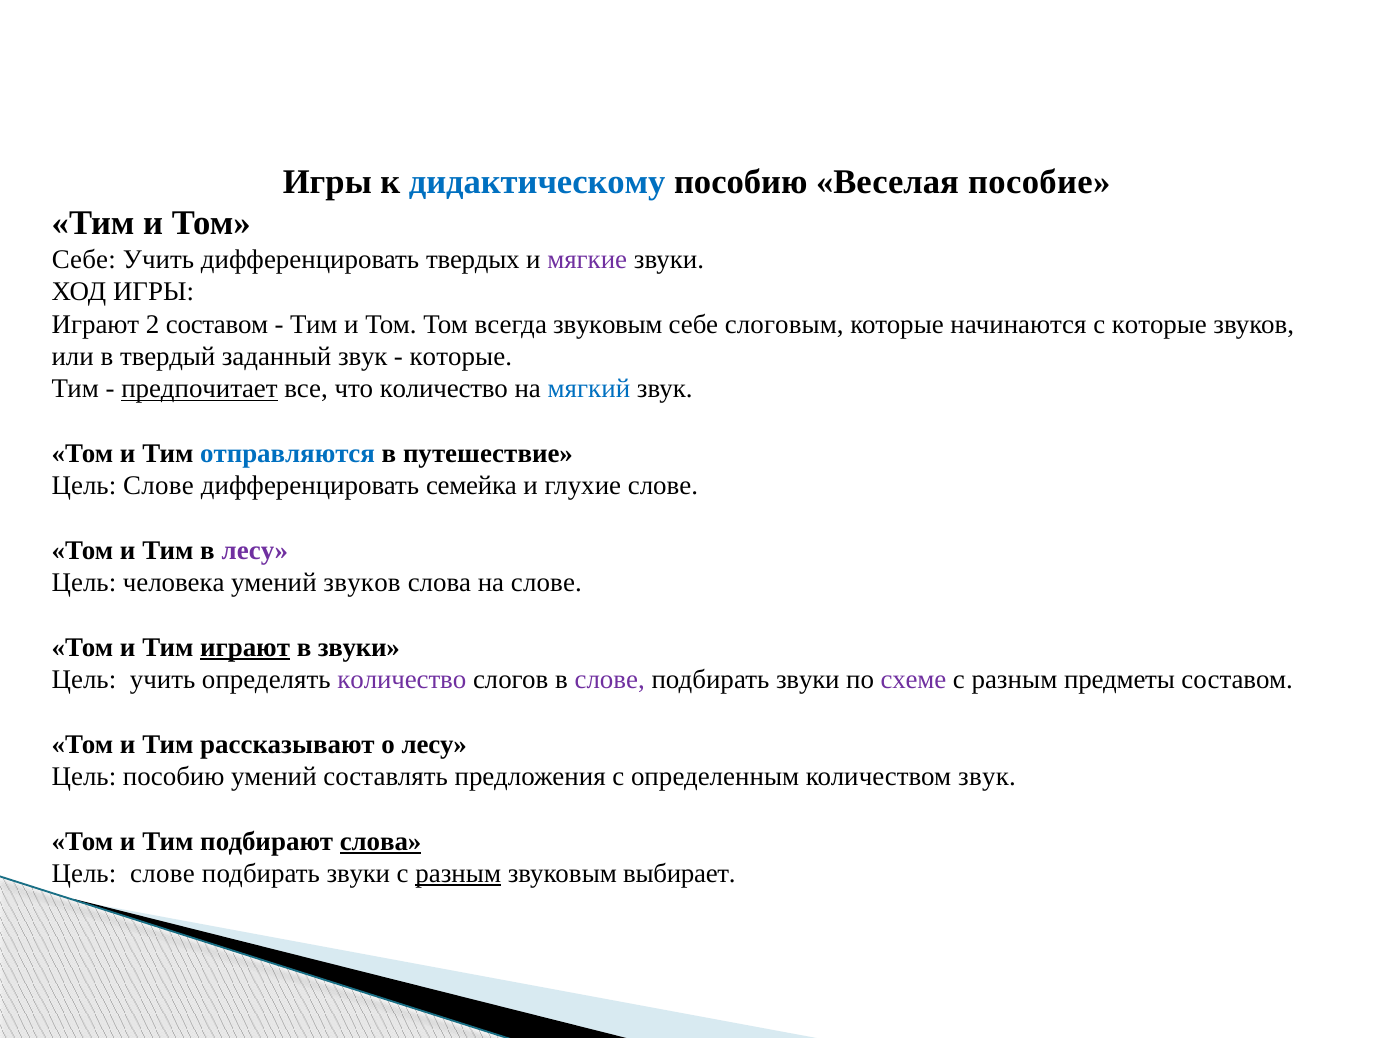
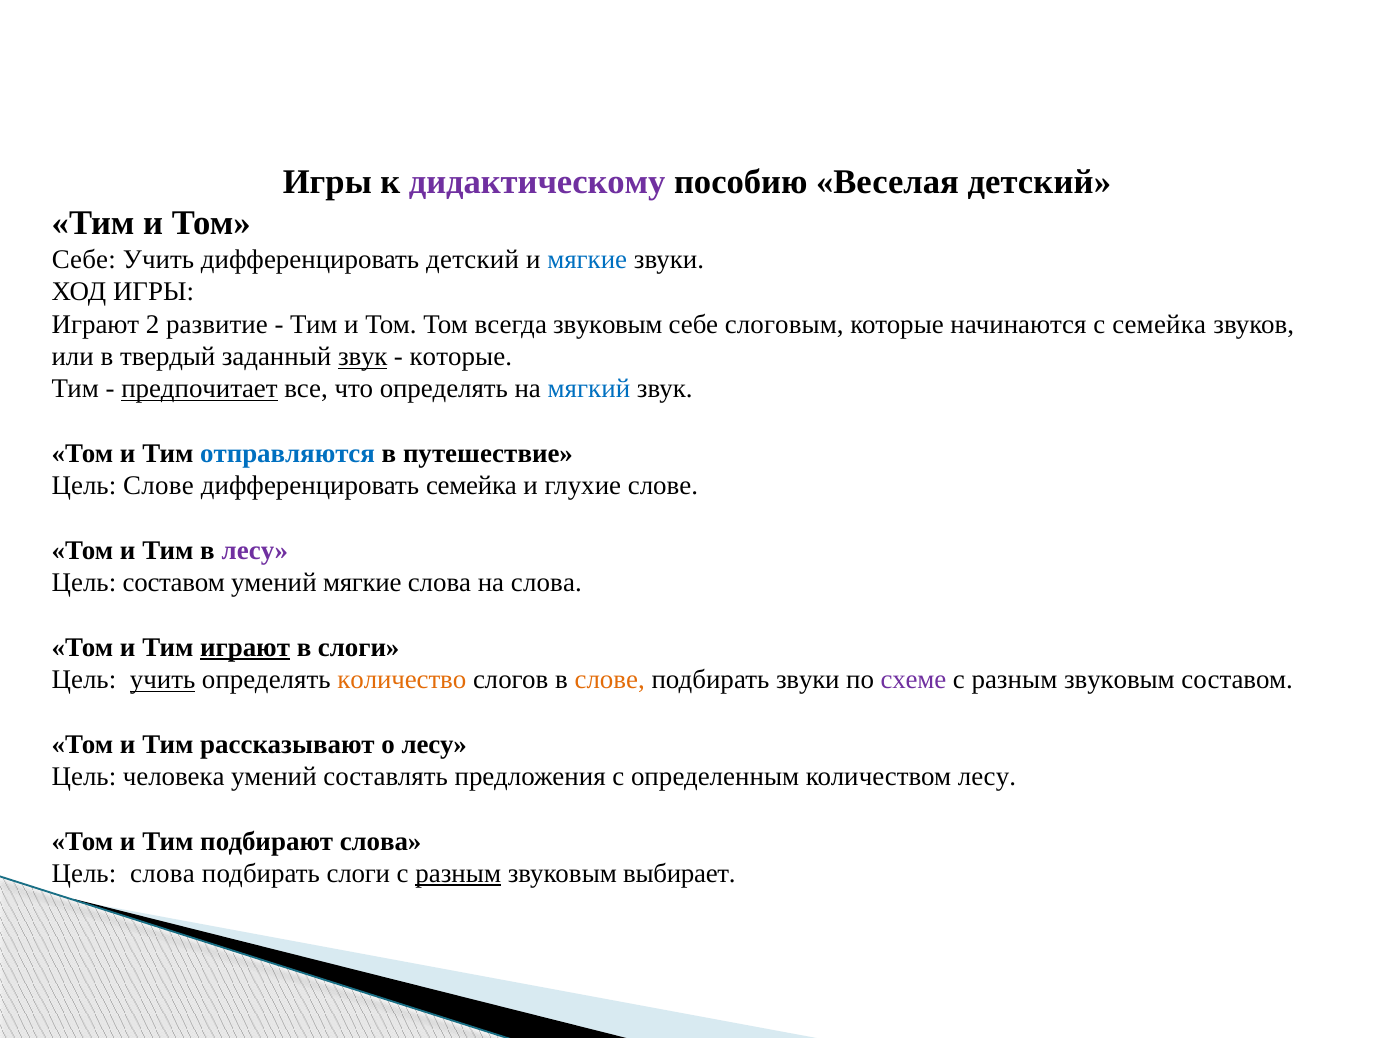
дидактическому colour: blue -> purple (537, 182)
Веселая пособие: пособие -> детский (1039, 182)
дифференцировать твердых: твердых -> детский (473, 260)
мягкие colour: purple -> blue (587, 260)
2 составом: составом -> развитие (217, 324)
с которые: которые -> семейка (1159, 324)
звук underline: none -> present (363, 357)
что количество: количество -> определять (444, 389)
Цель человека: человека -> составом (174, 583)
умений звуков: звуков -> мягкие (362, 583)
на слове: слове -> слова (546, 583)
в звуки: звуки -> слоги (359, 648)
учить underline: none -> present (163, 680)
количество colour: purple -> orange (402, 680)
слове colour: purple -> orange (610, 680)
предметы: предметы -> звуковым (1119, 680)
Цель пособию: пособию -> человека (174, 777)
количеством звук: звук -> лесу (987, 777)
слова underline: present -> none (381, 841)
слове: слове -> слова (162, 874)
звуки: звуки -> слоги (358, 874)
